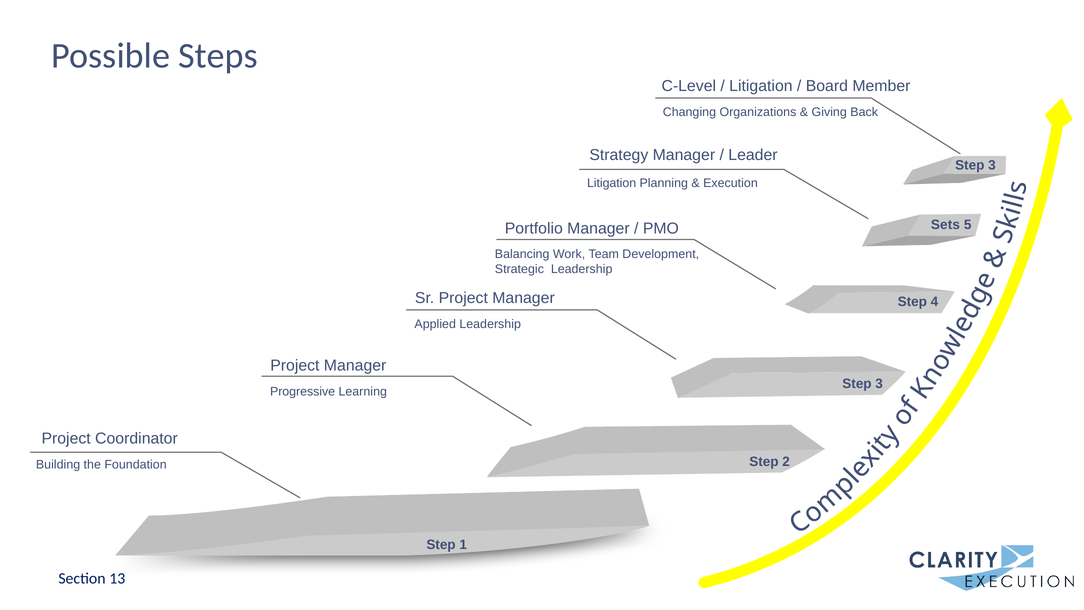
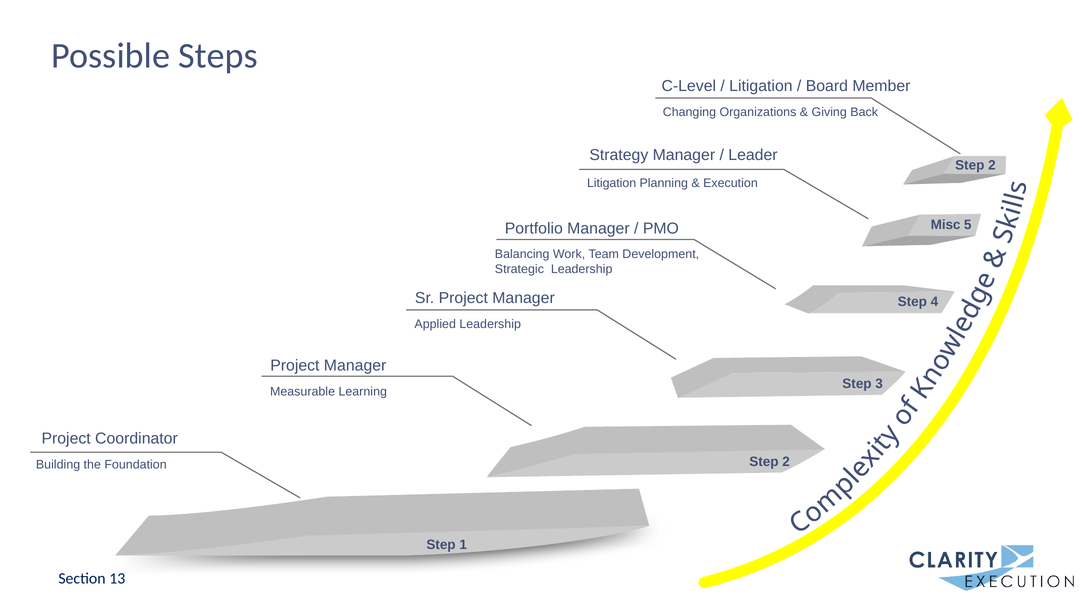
3: 3 -> 2 (992, 165)
Sets: Sets -> Misc (946, 225)
Progressive: Progressive -> Measurable (303, 391)
